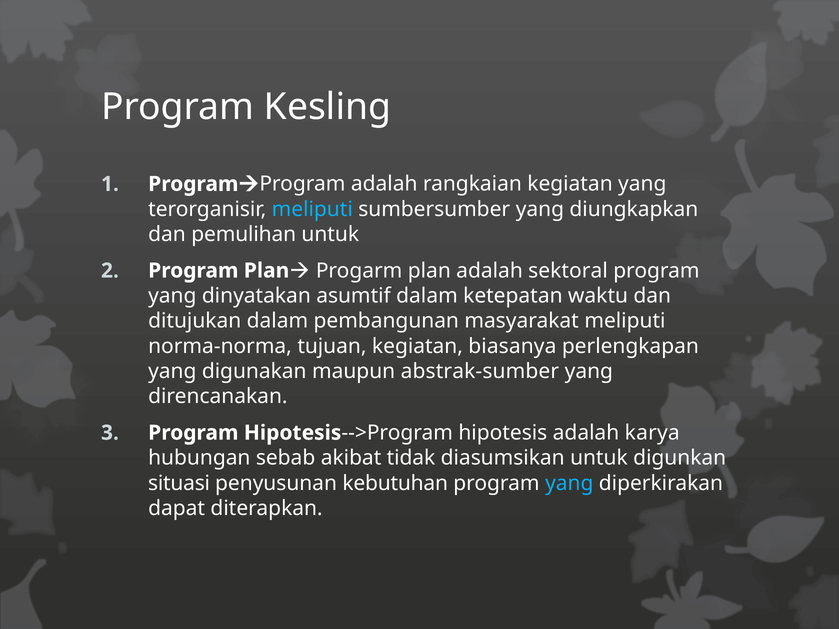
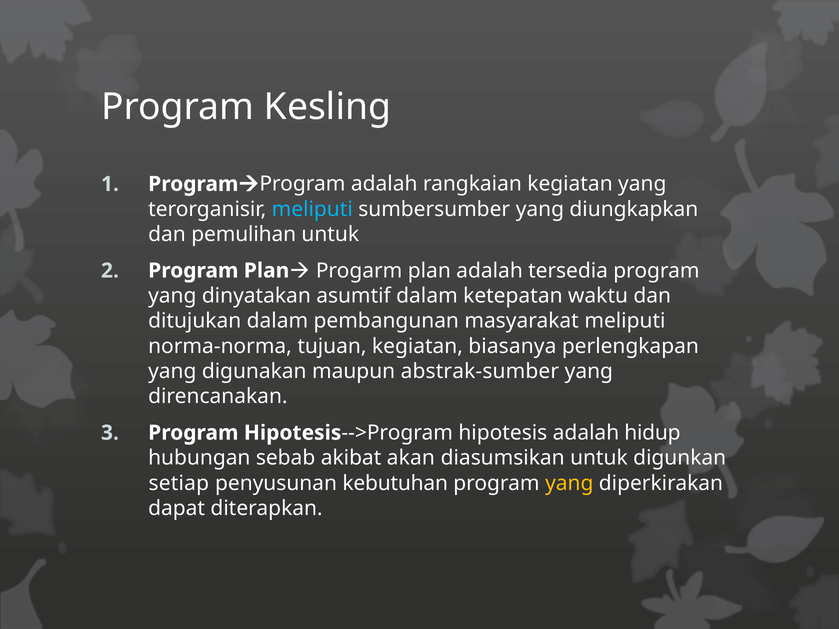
sektoral: sektoral -> tersedia (568, 271)
karya: karya -> hidup (652, 433)
tidak: tidak -> akan (411, 458)
situasi: situasi -> setiap (179, 483)
yang colour: light blue -> yellow (569, 483)
